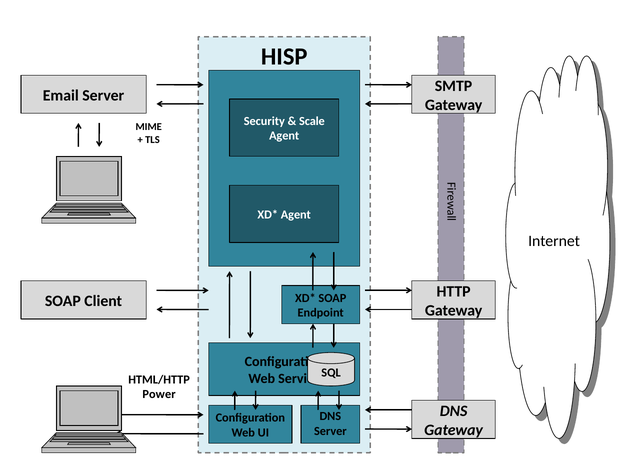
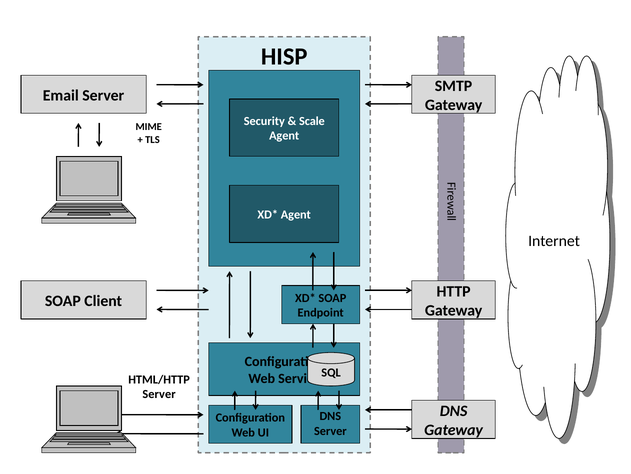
Power: Power -> Server (159, 394)
